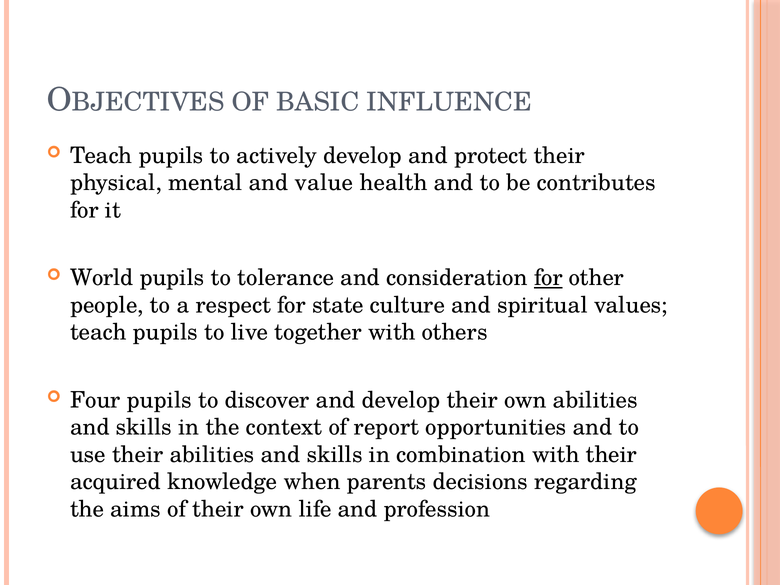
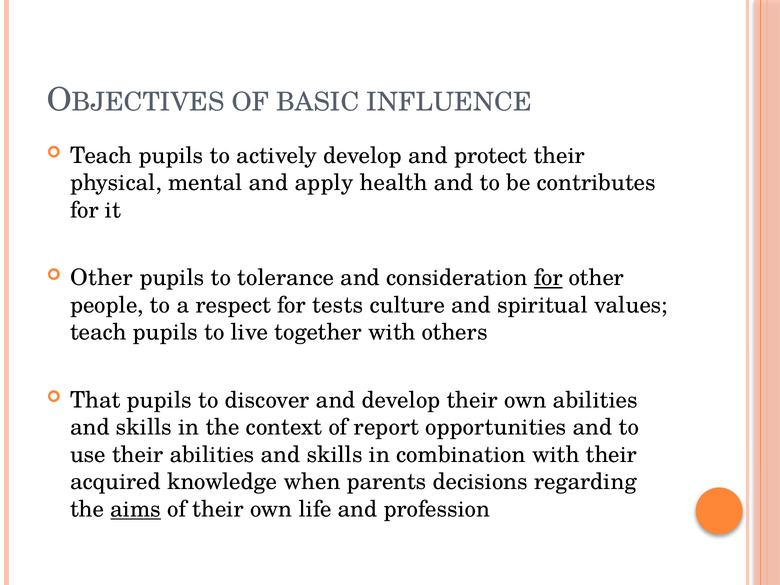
value: value -> apply (324, 183)
World: World -> Other (102, 278)
state: state -> tests (338, 305)
Four: Four -> That (95, 400)
aims underline: none -> present (136, 509)
